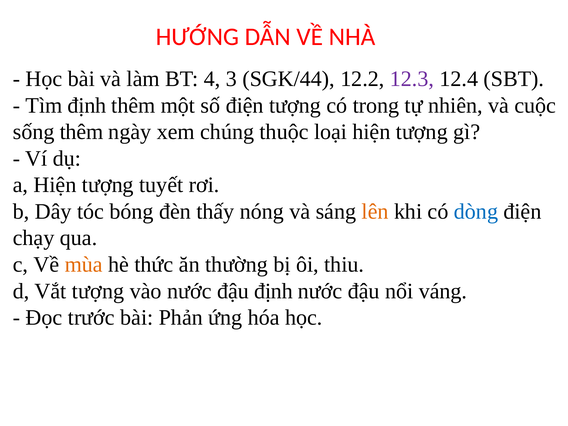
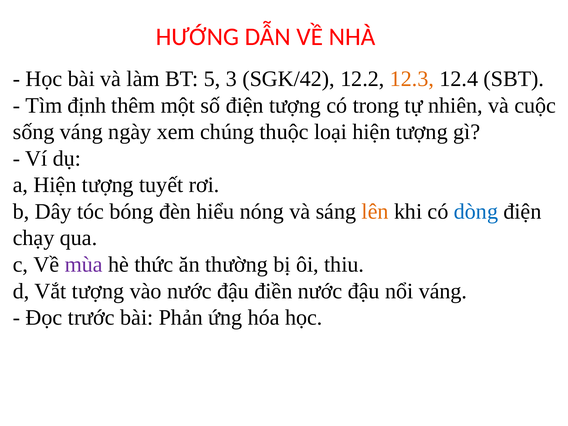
4: 4 -> 5 (212, 79)
SGK/44: SGK/44 -> SGK/42 (289, 79)
12.3 colour: purple -> orange (412, 79)
sống thêm: thêm -> váng (81, 132)
thấy: thấy -> hiểu (215, 211)
mùa colour: orange -> purple (84, 265)
đậu định: định -> điền (273, 291)
